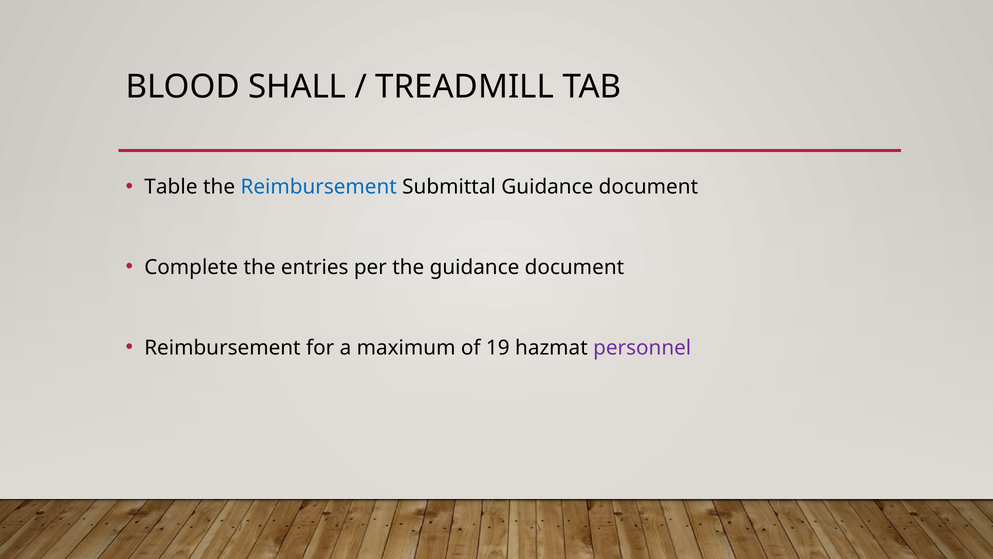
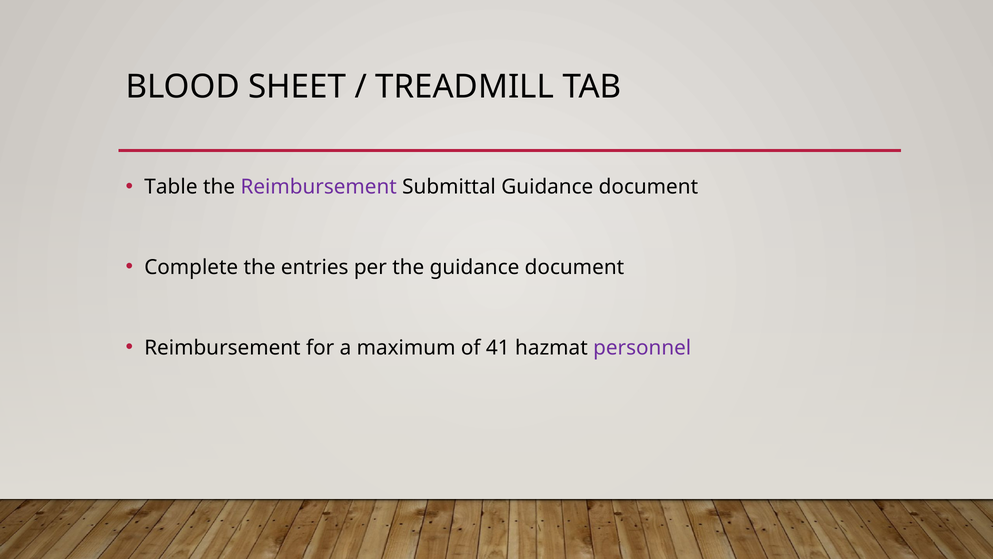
SHALL: SHALL -> SHEET (297, 87)
Reimbursement colour: blue -> purple (319, 187)
19: 19 -> 41 (498, 347)
